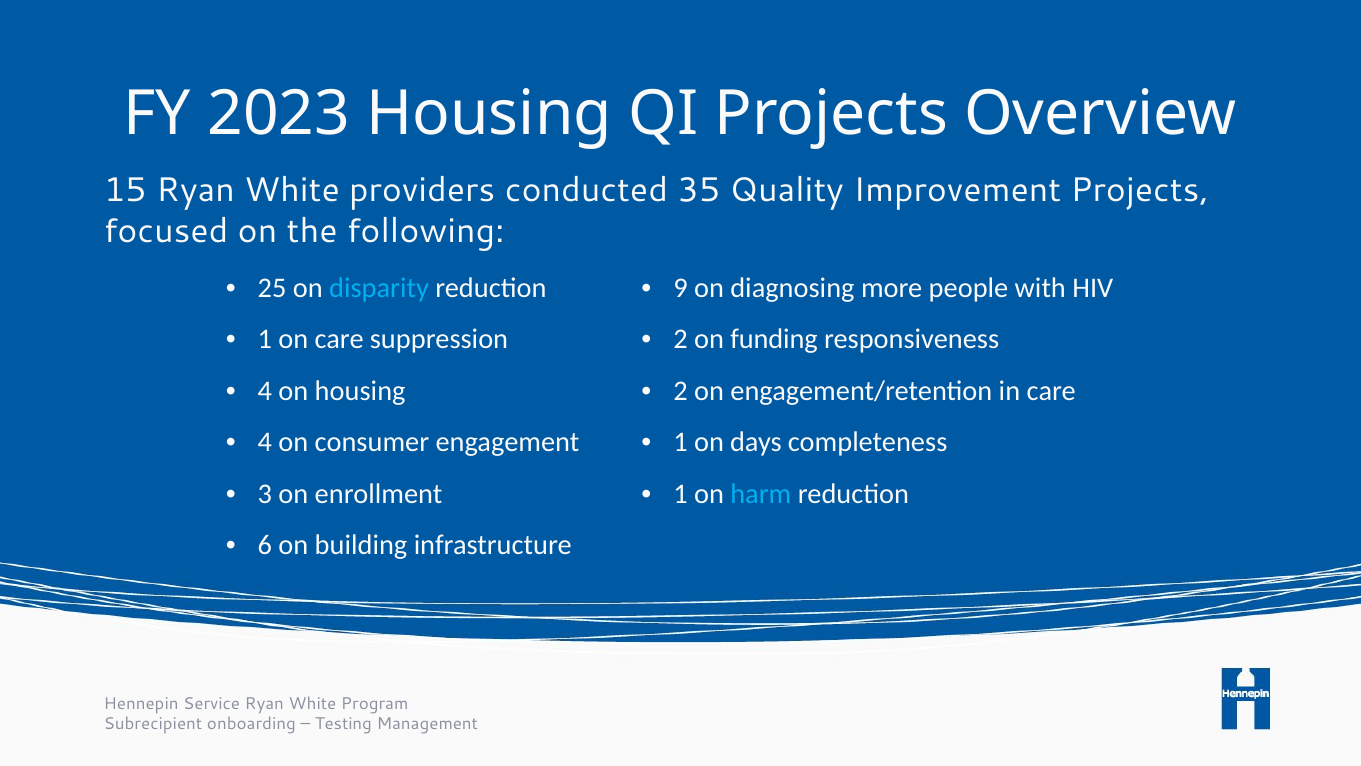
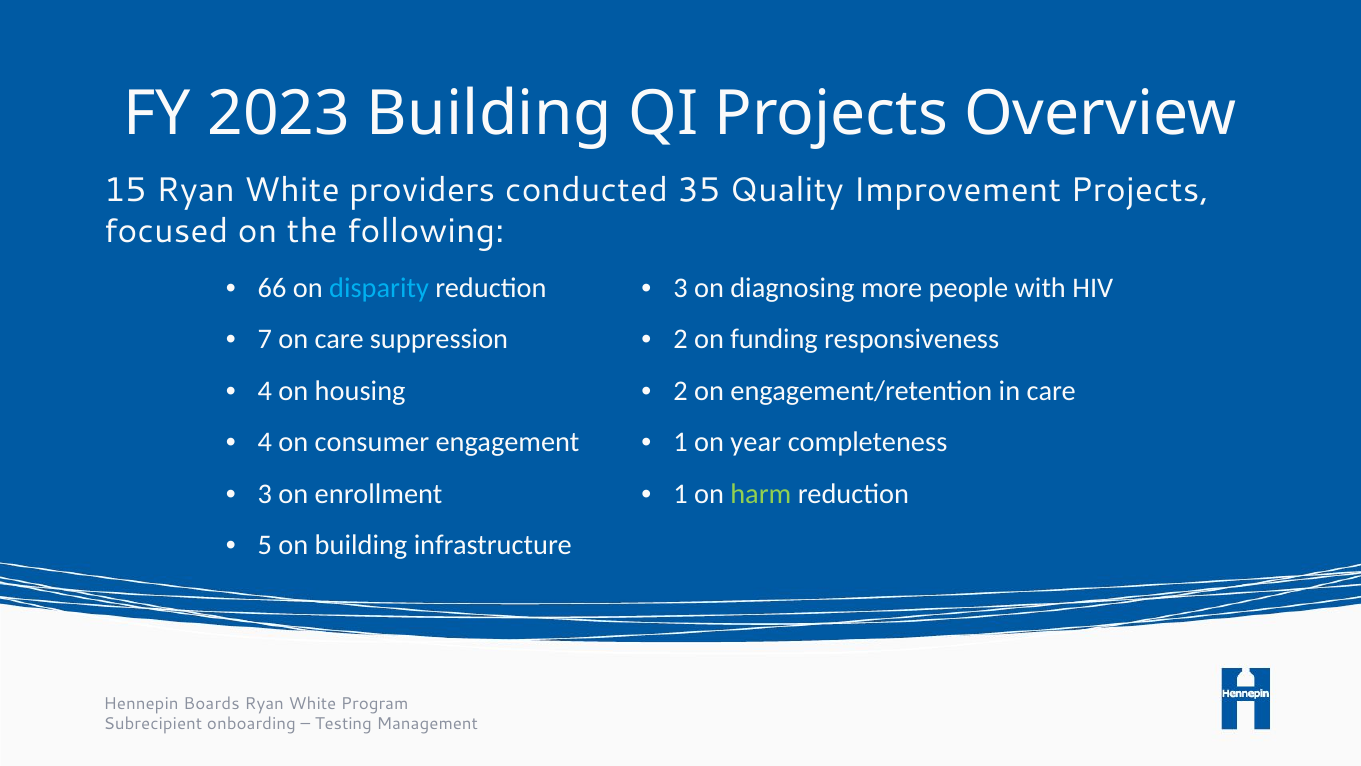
2023 Housing: Housing -> Building (489, 114)
25: 25 -> 66 (272, 288)
9: 9 -> 3 (680, 288)
1: 1 -> 7 (265, 339)
days: days -> year (756, 442)
harm colour: light blue -> light green (761, 494)
6: 6 -> 5 (265, 545)
Service: Service -> Boards (212, 703)
